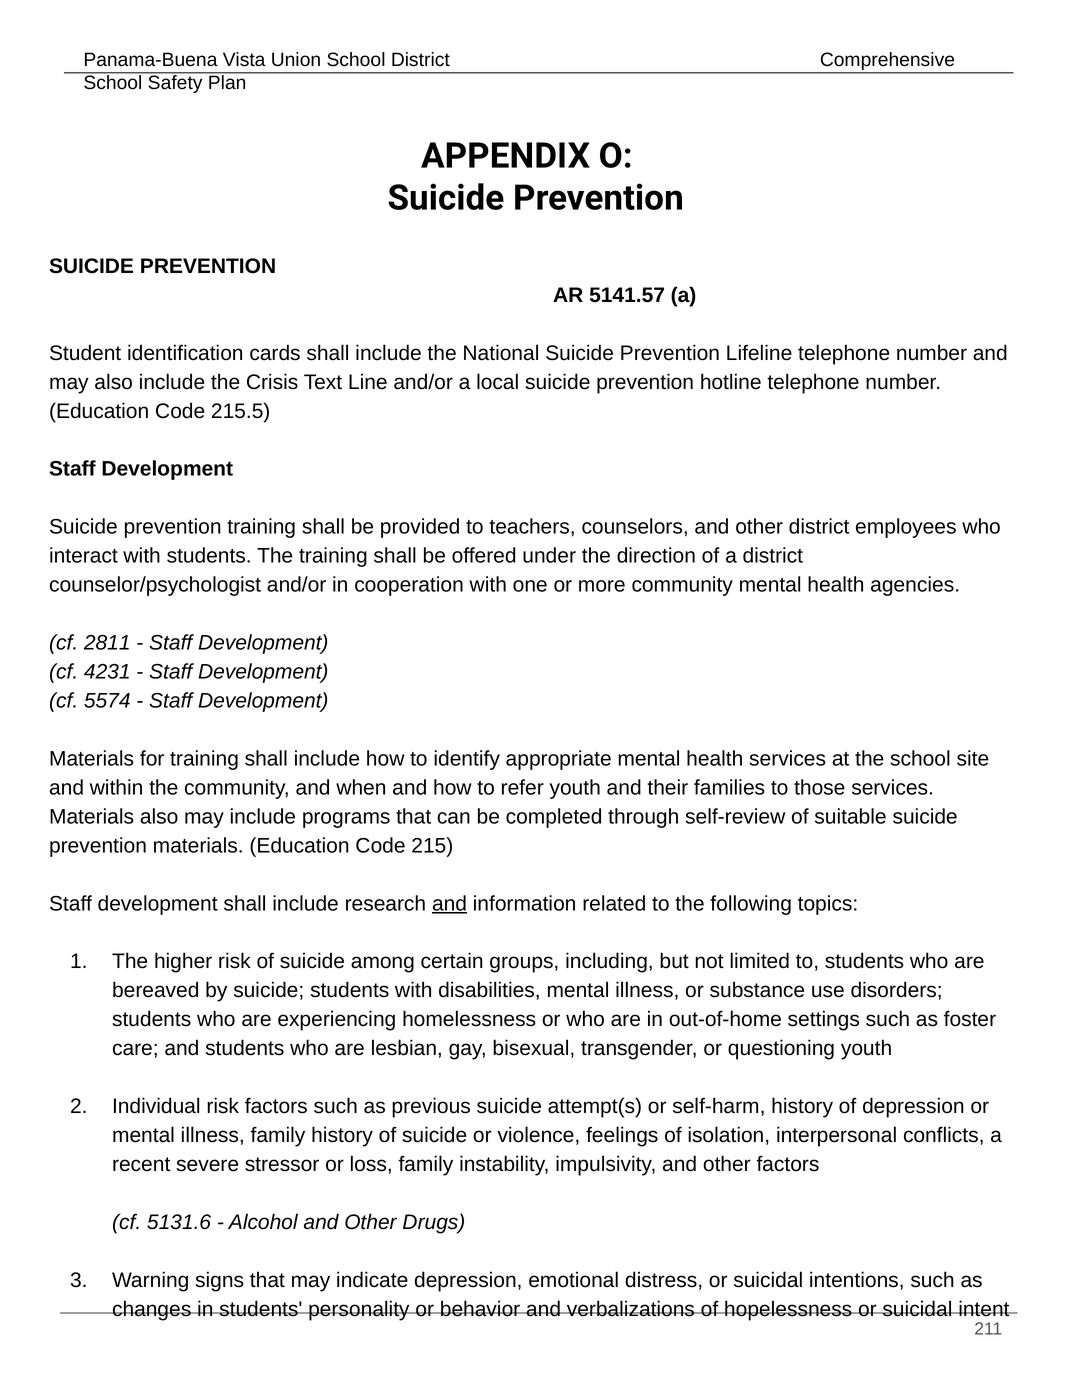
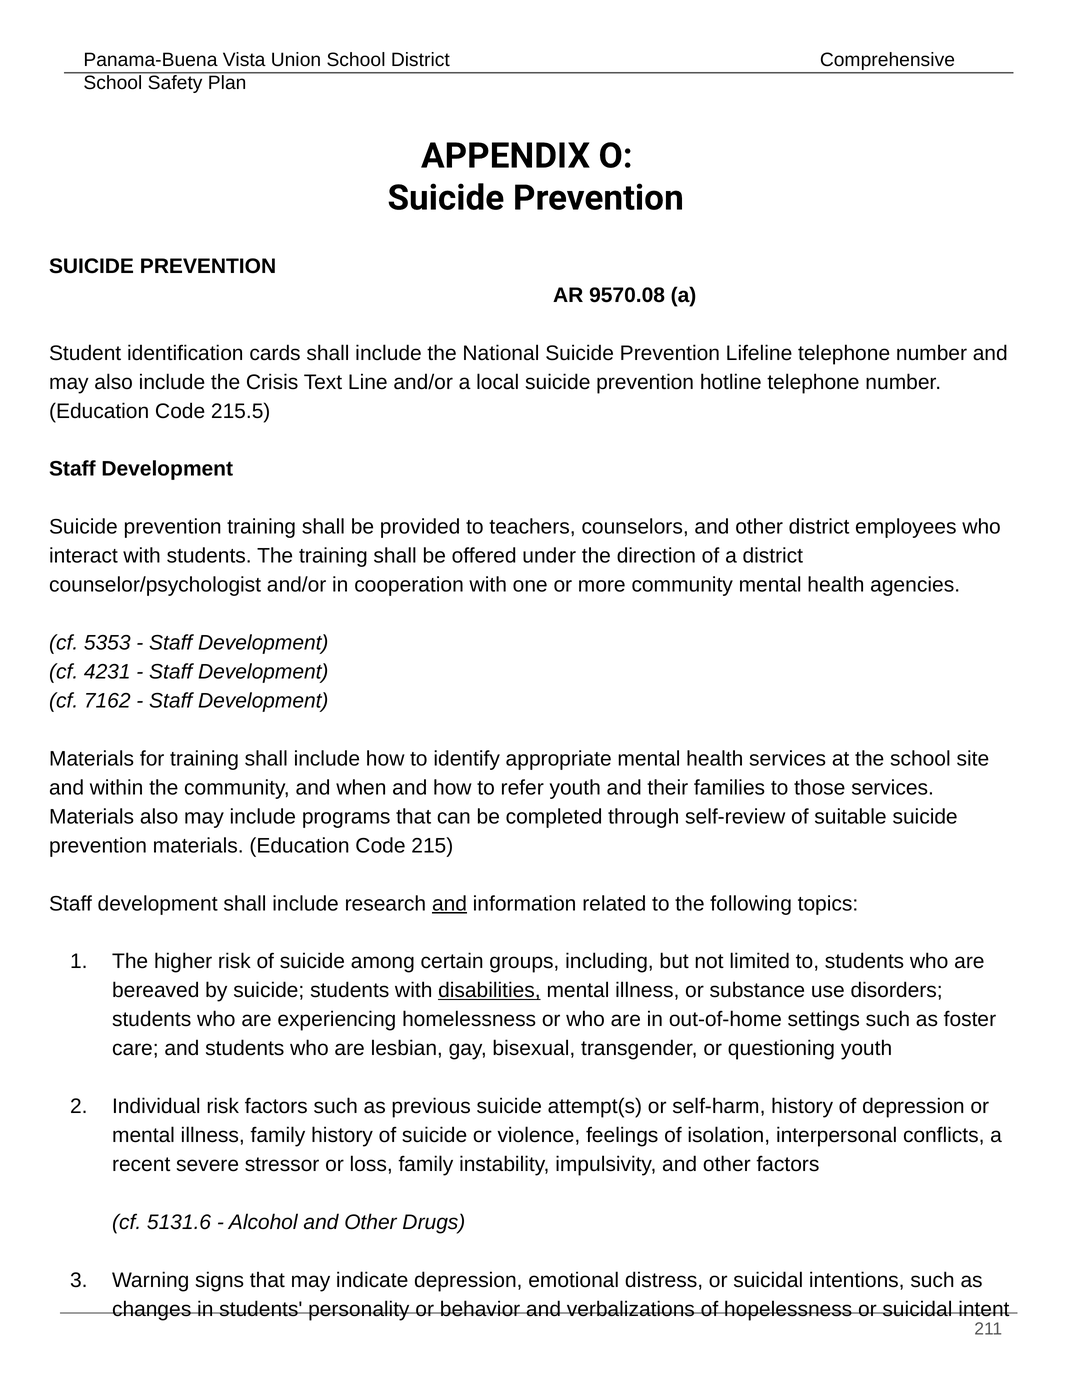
5141.57: 5141.57 -> 9570.08 (627, 295)
2811: 2811 -> 5353 (107, 643)
5574: 5574 -> 7162 (107, 701)
disabilities underline: none -> present (489, 991)
